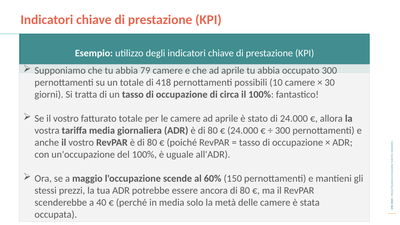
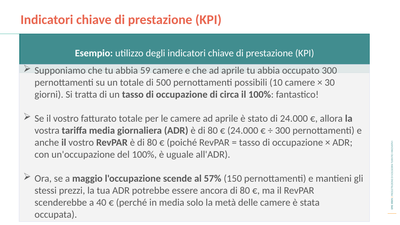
79: 79 -> 59 (145, 71)
418: 418 -> 500 (163, 83)
60%: 60% -> 57% (213, 179)
